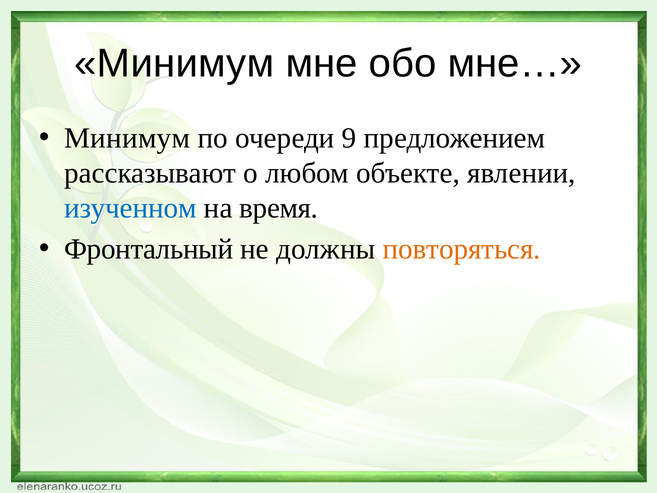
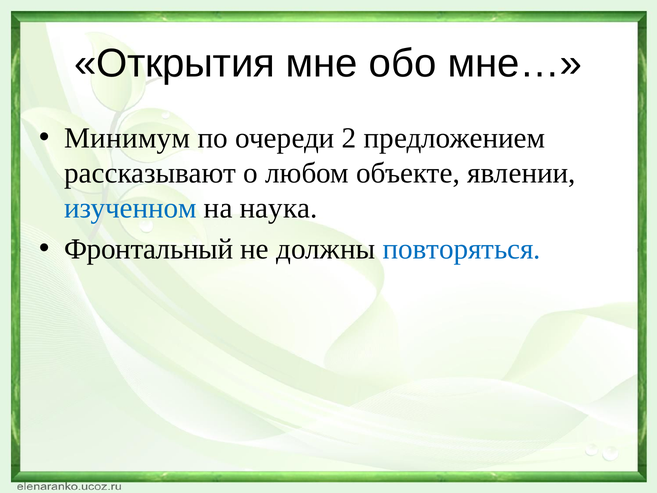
Минимум: Минимум -> Открытия (175, 64)
9: 9 -> 2 (349, 138)
время: время -> наука (279, 208)
повторяться colour: orange -> blue (462, 249)
